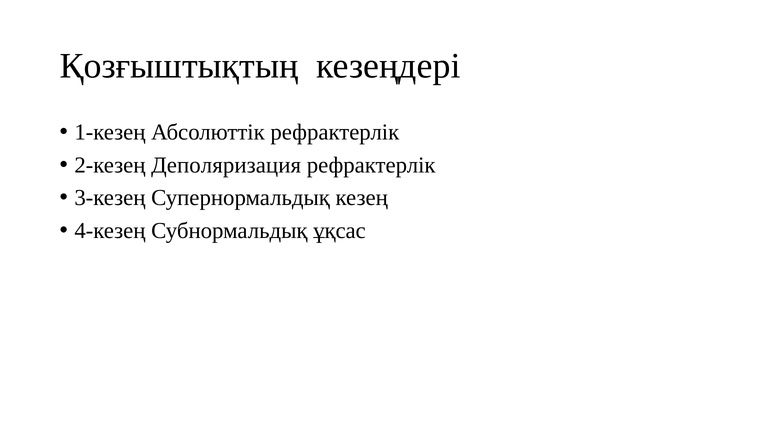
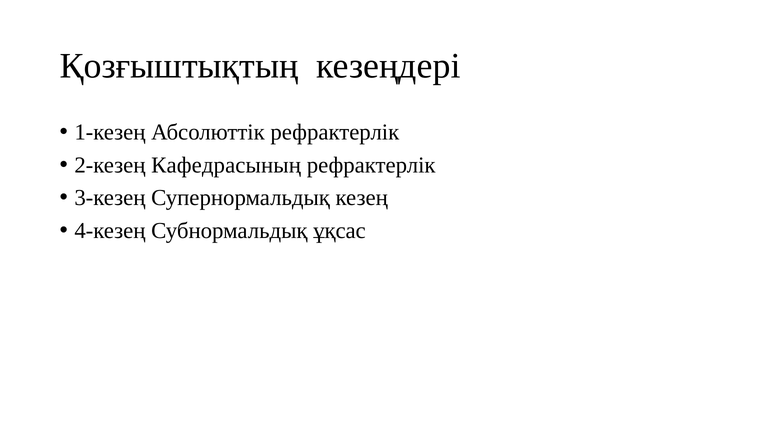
Деполяризация: Деполяризация -> Кафедрасының (226, 165)
